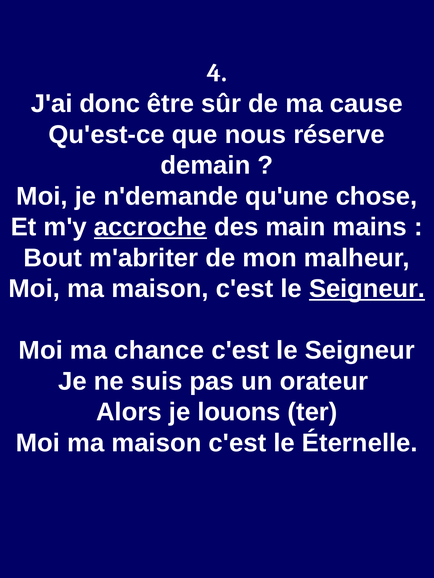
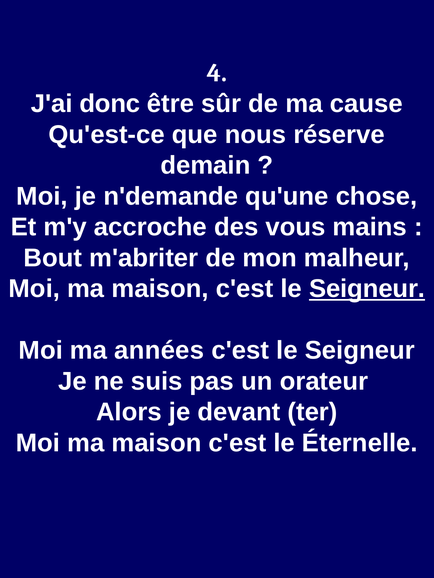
accroche underline: present -> none (150, 227)
main: main -> vous (295, 227)
chance: chance -> années (159, 351)
louons: louons -> devant (239, 413)
